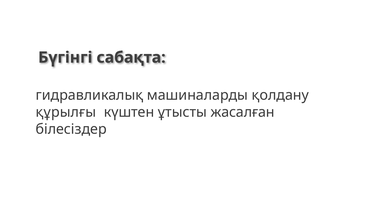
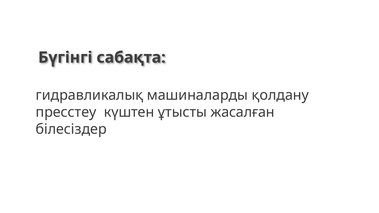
құрылғы: құрылғы -> пресстеу (66, 112)
